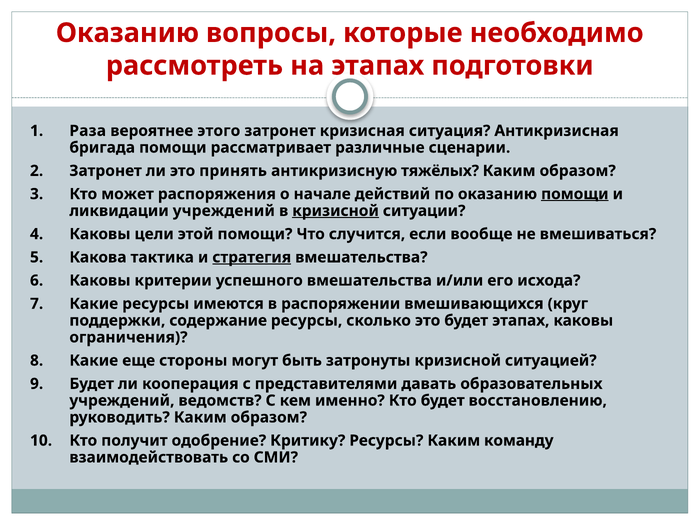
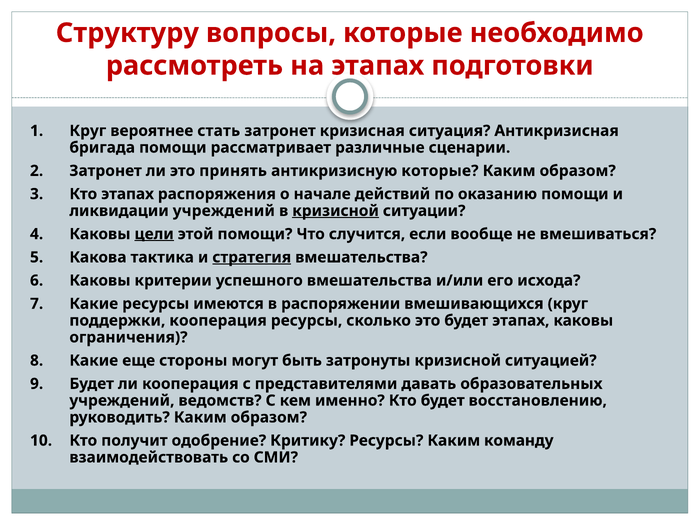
Оказанию: Оказанию -> Структуру (127, 33)
Раза: Раза -> Круг (88, 131)
этого: этого -> стать (219, 131)
антикризисную тяжёлых: тяжёлых -> которые (440, 171)
Кто может: может -> этапах (128, 194)
помощи underline: present -> none (575, 194)
цели underline: none -> present (154, 234)
поддержки содержание: содержание -> кооперация (218, 321)
